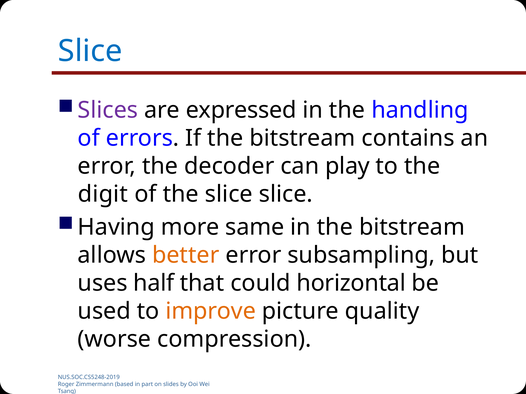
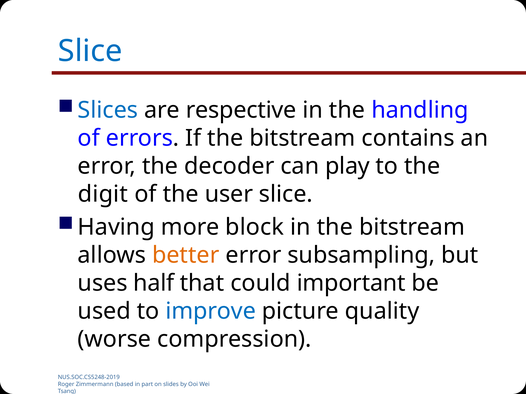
Slices colour: purple -> blue (108, 110)
expressed: expressed -> respective (241, 110)
the slice: slice -> user (229, 195)
same: same -> block (255, 227)
horizontal: horizontal -> important (351, 283)
improve colour: orange -> blue (211, 311)
